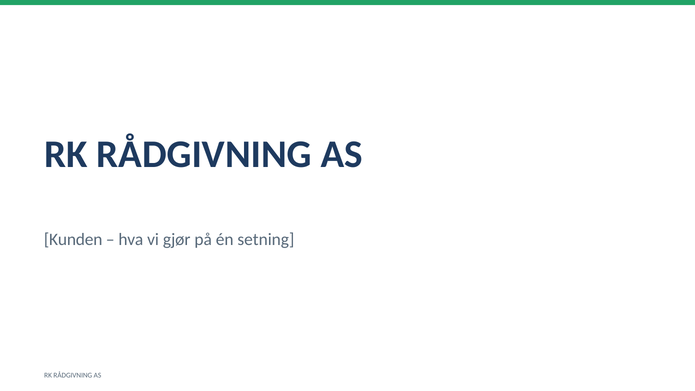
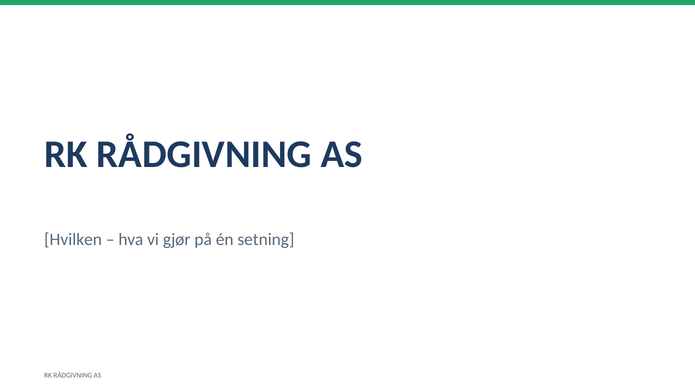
Kunden: Kunden -> Hvilken (73, 239)
